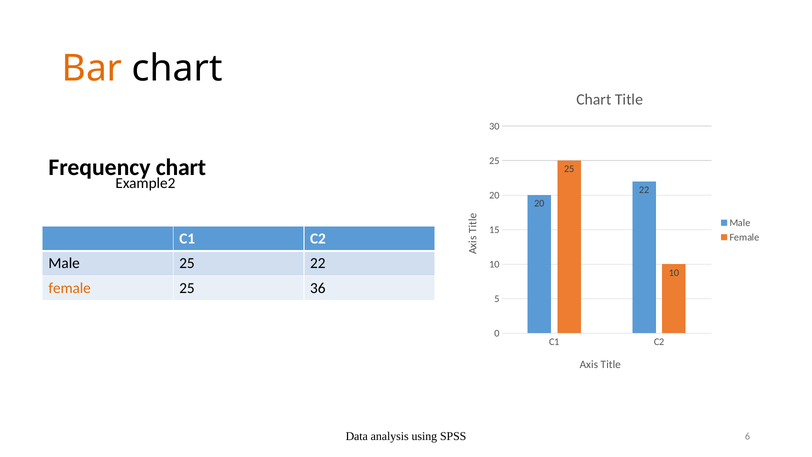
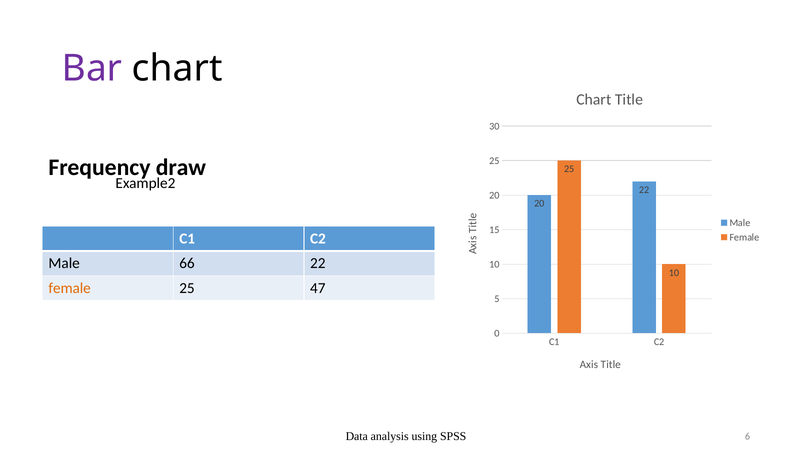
Bar colour: orange -> purple (92, 68)
Frequency chart: chart -> draw (181, 167)
Male 25: 25 -> 66 (187, 263)
36: 36 -> 47 (318, 288)
